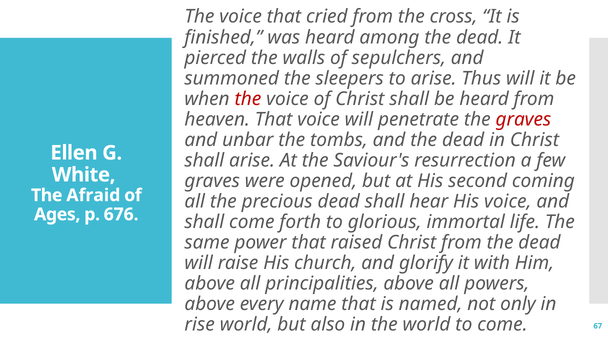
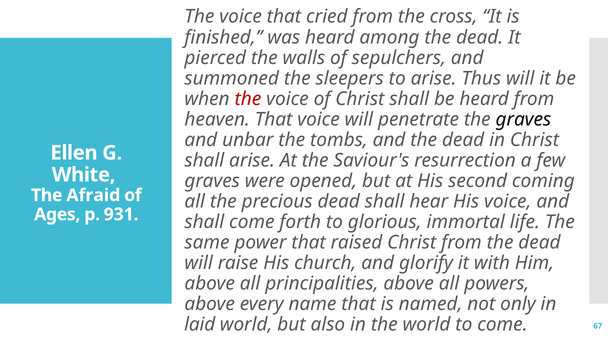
graves colour: red -> black (523, 119)
676: 676 -> 931 (121, 214)
rise: rise -> laid (200, 325)
